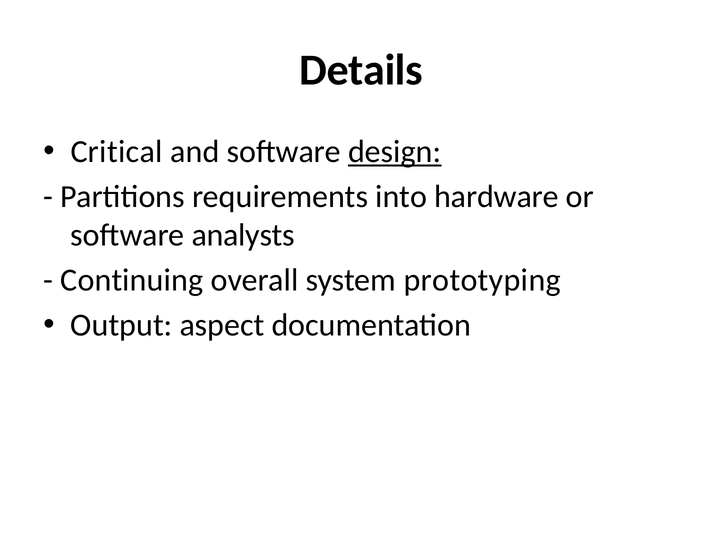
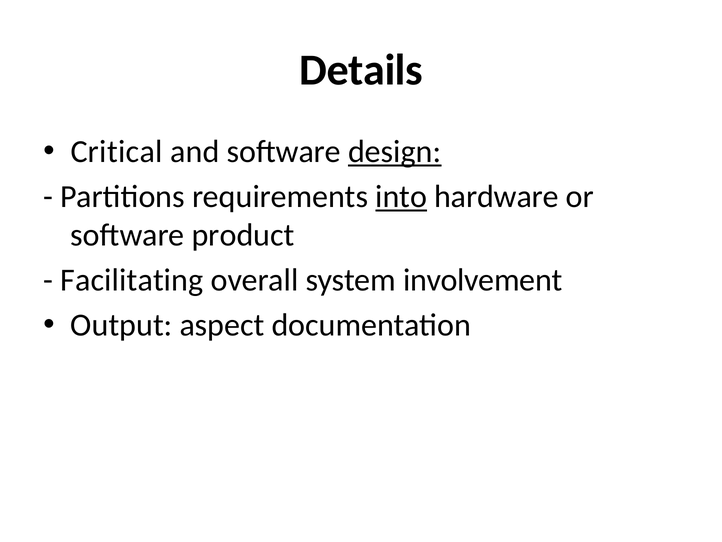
into underline: none -> present (401, 196)
analysts: analysts -> product (243, 235)
Continuing: Continuing -> Facilitating (132, 280)
prototyping: prototyping -> involvement (483, 280)
